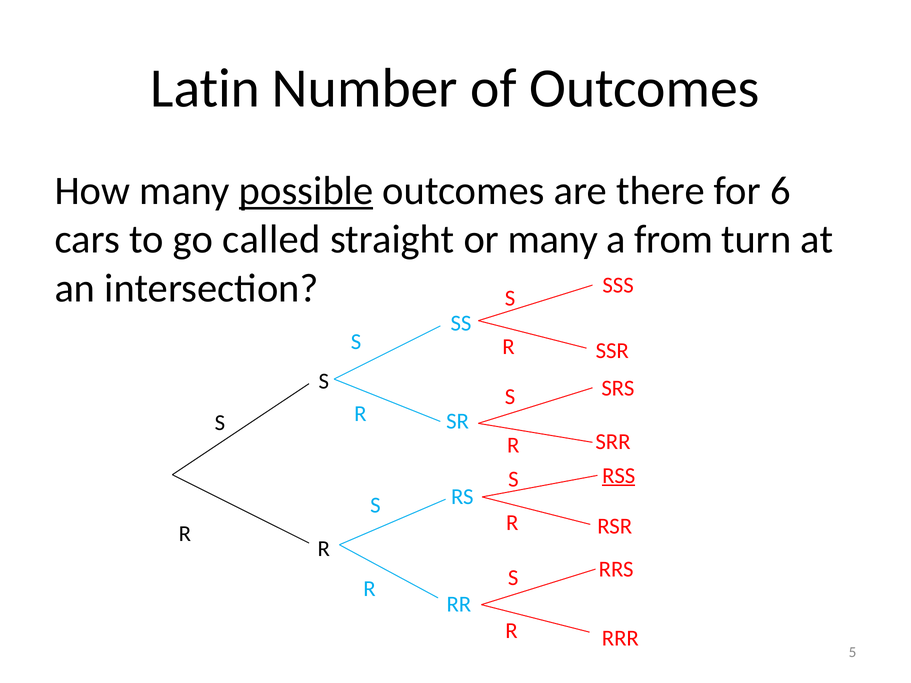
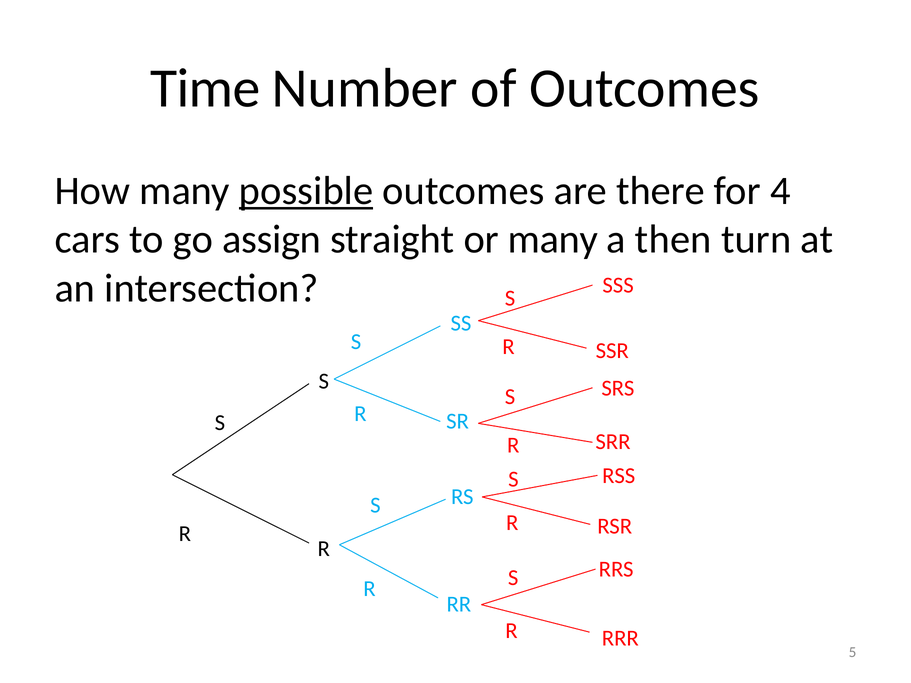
Latin: Latin -> Time (205, 88)
6: 6 -> 4 (780, 191)
called: called -> assign (272, 240)
from: from -> then (673, 240)
RSS underline: present -> none (619, 476)
